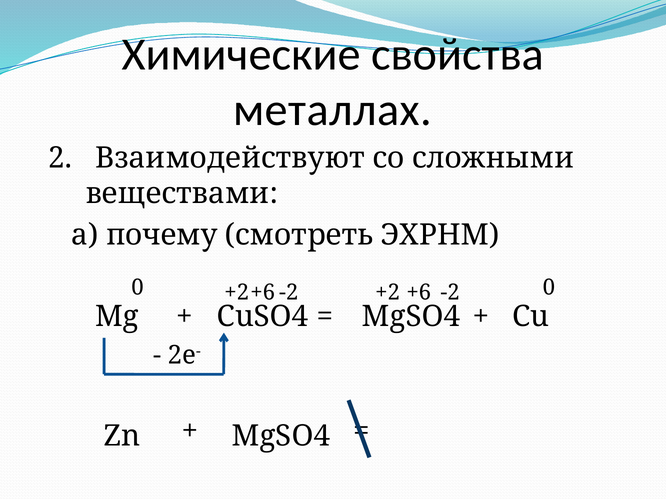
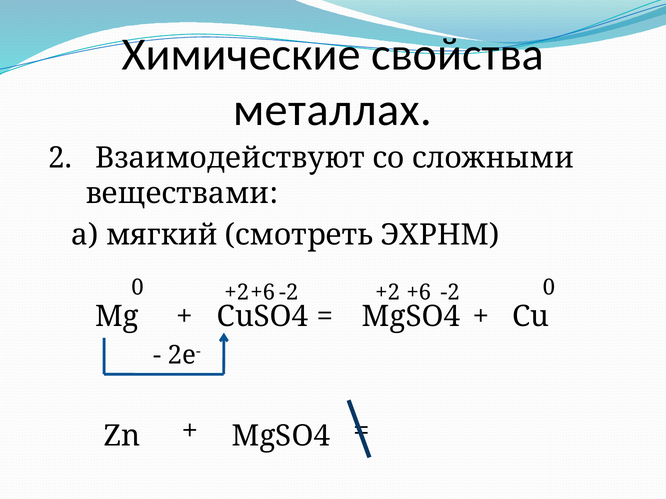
почему: почему -> мягкий (162, 235)
